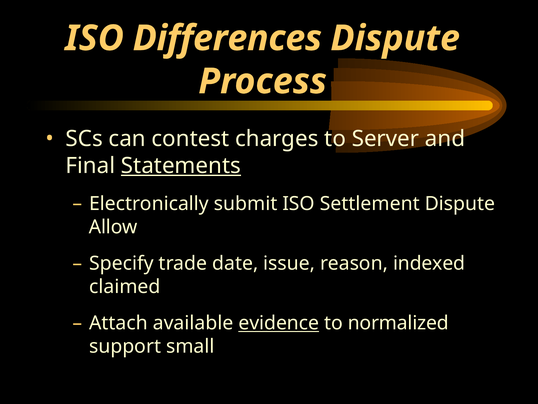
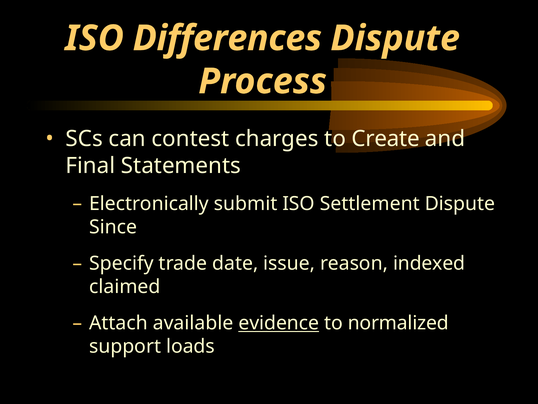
Server: Server -> Create (386, 139)
Statements underline: present -> none (181, 165)
Allow: Allow -> Since (113, 227)
small: small -> loads (190, 346)
